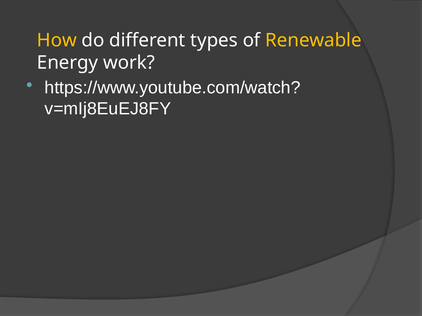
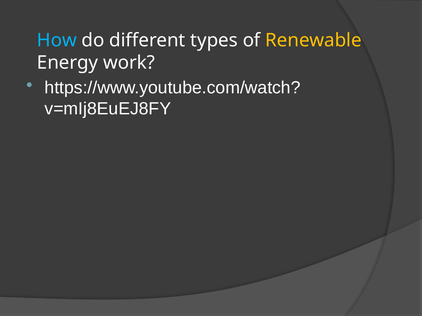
How colour: yellow -> light blue (57, 40)
